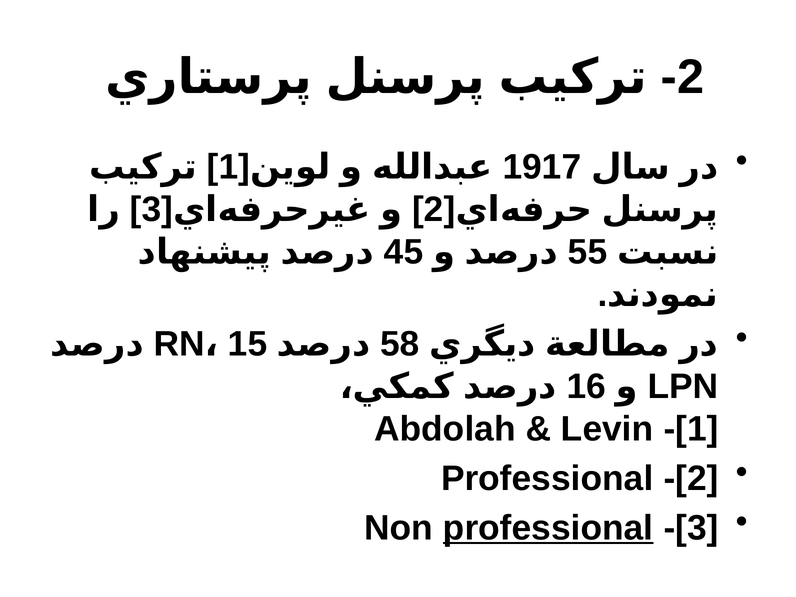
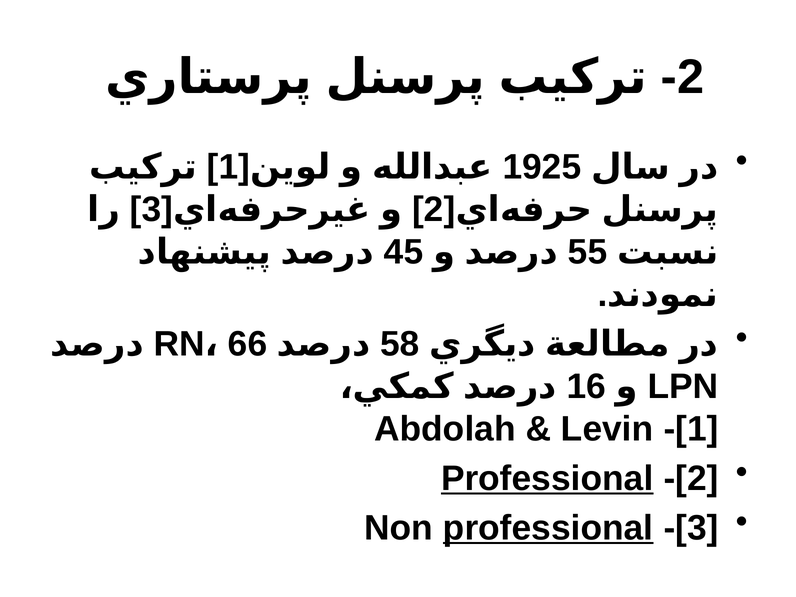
1917: 1917 -> 1925 (542, 167)
15: 15 -> 66 (248, 344)
Professional underline: none -> present (547, 478)
